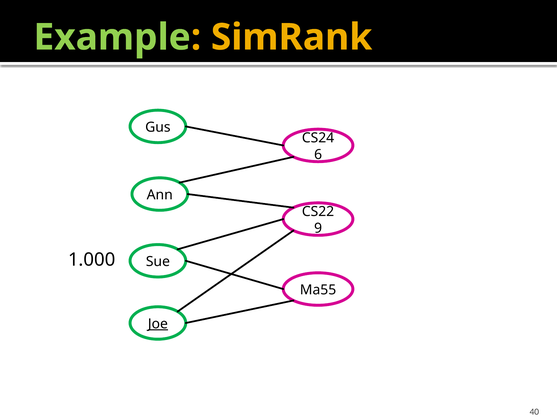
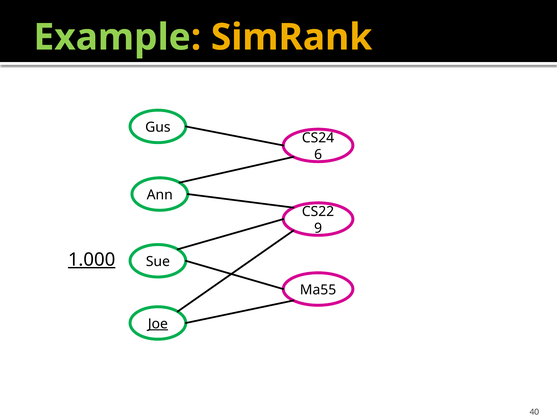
1.000 underline: none -> present (92, 260)
